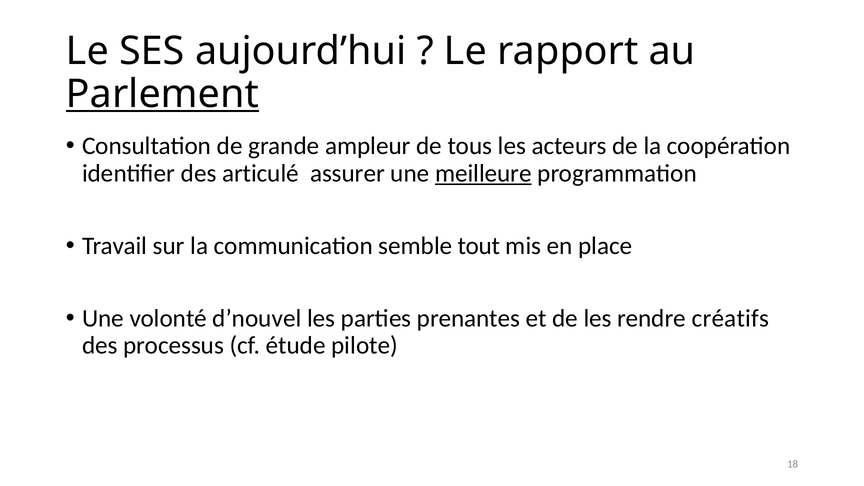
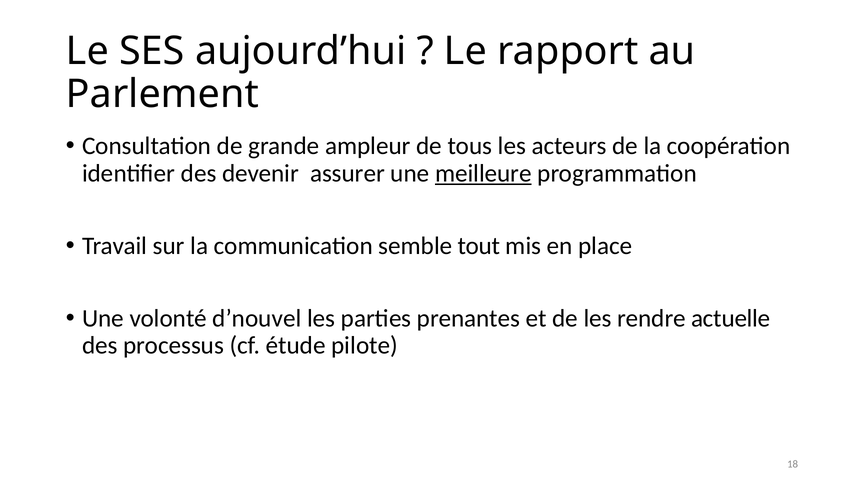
Parlement underline: present -> none (162, 94)
articulé: articulé -> devenir (260, 173)
créatifs: créatifs -> actuelle (731, 318)
